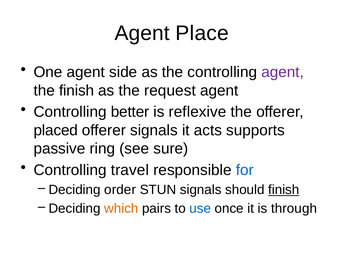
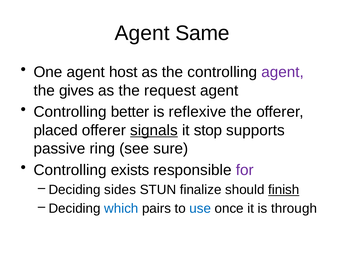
Place: Place -> Same (202, 33)
side: side -> host (123, 72)
the finish: finish -> gives (77, 91)
signals underline: none -> present (154, 130)
acts: acts -> stop (208, 130)
travel: travel -> exists (130, 170)
for colour: blue -> purple (245, 170)
order: order -> sides (120, 190)
STUN signals: signals -> finalize (201, 190)
which colour: orange -> blue (121, 209)
